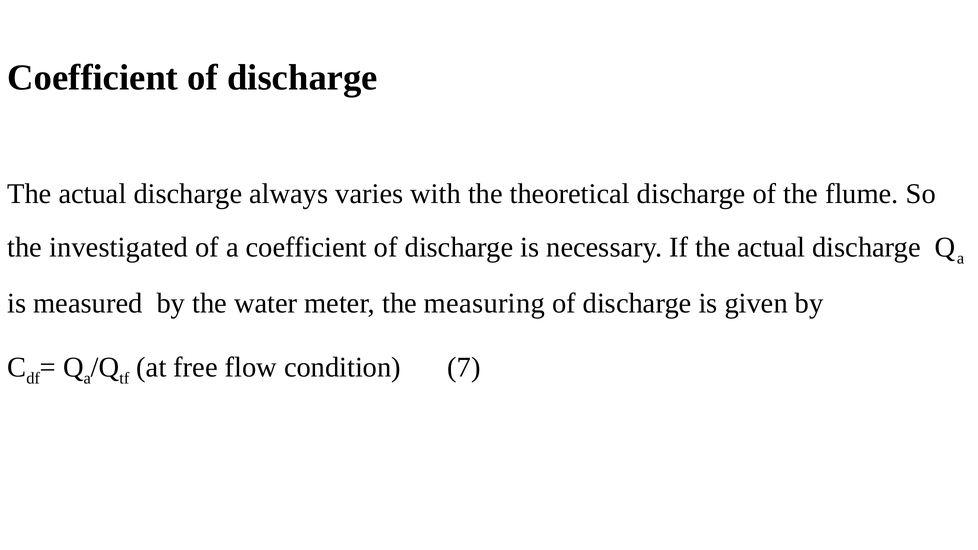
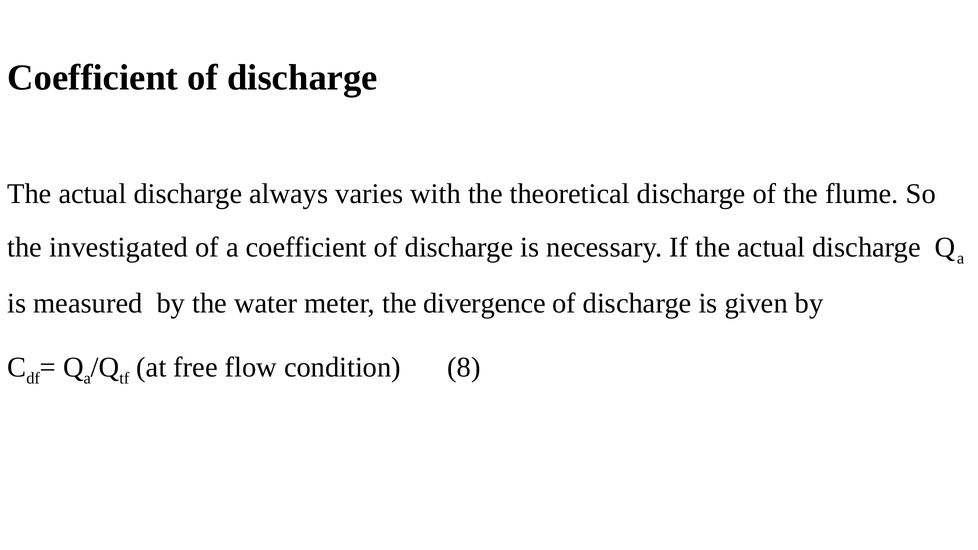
measuring: measuring -> divergence (485, 304)
7: 7 -> 8 (464, 367)
